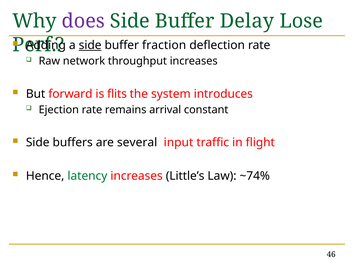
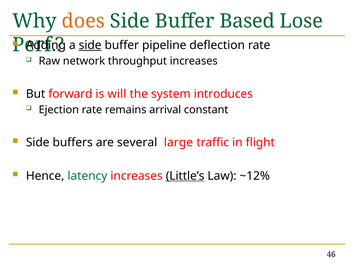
does colour: purple -> orange (83, 21)
Delay: Delay -> Based (247, 21)
fraction: fraction -> pipeline (164, 45)
flits: flits -> will (117, 94)
input: input -> large (178, 142)
Little’s underline: none -> present (185, 176)
~74%: ~74% -> ~12% (255, 176)
